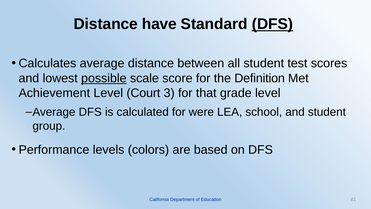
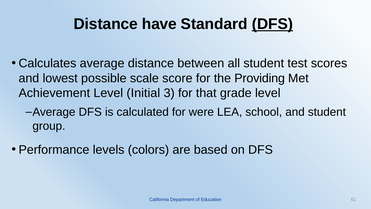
possible underline: present -> none (104, 78)
Definition: Definition -> Providing (260, 78)
Court: Court -> Initial (143, 93)
